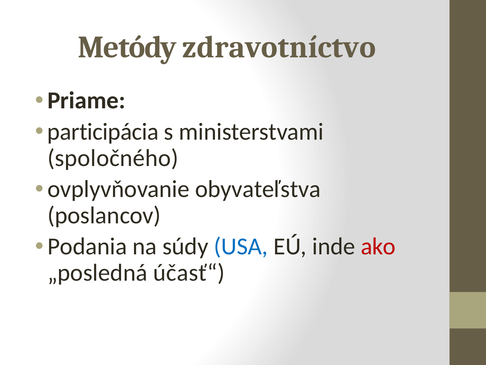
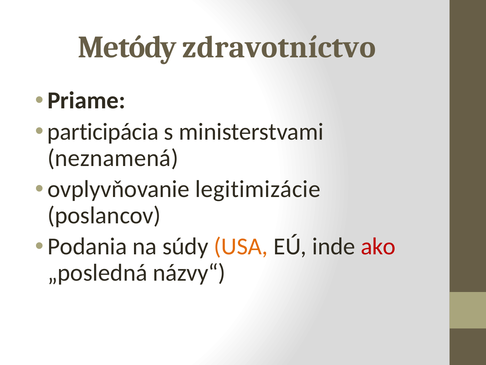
spoločného: spoločného -> neznamená (113, 158)
obyvateľstva: obyvateľstva -> legitimizácie (258, 189)
USA colour: blue -> orange (241, 246)
účasť“: účasť“ -> názvy“ (189, 273)
